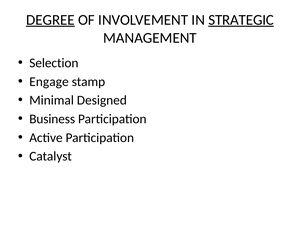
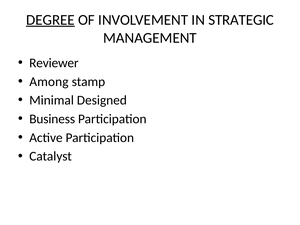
STRATEGIC underline: present -> none (241, 20)
Selection: Selection -> Reviewer (54, 63)
Engage: Engage -> Among (49, 82)
